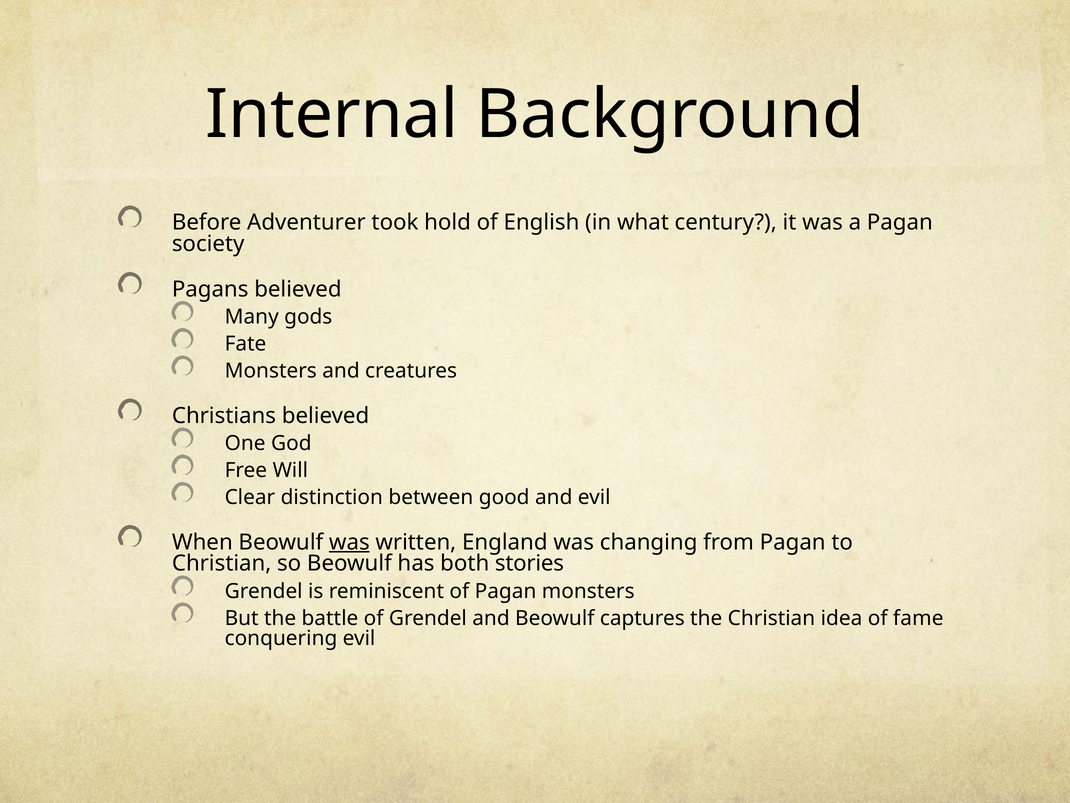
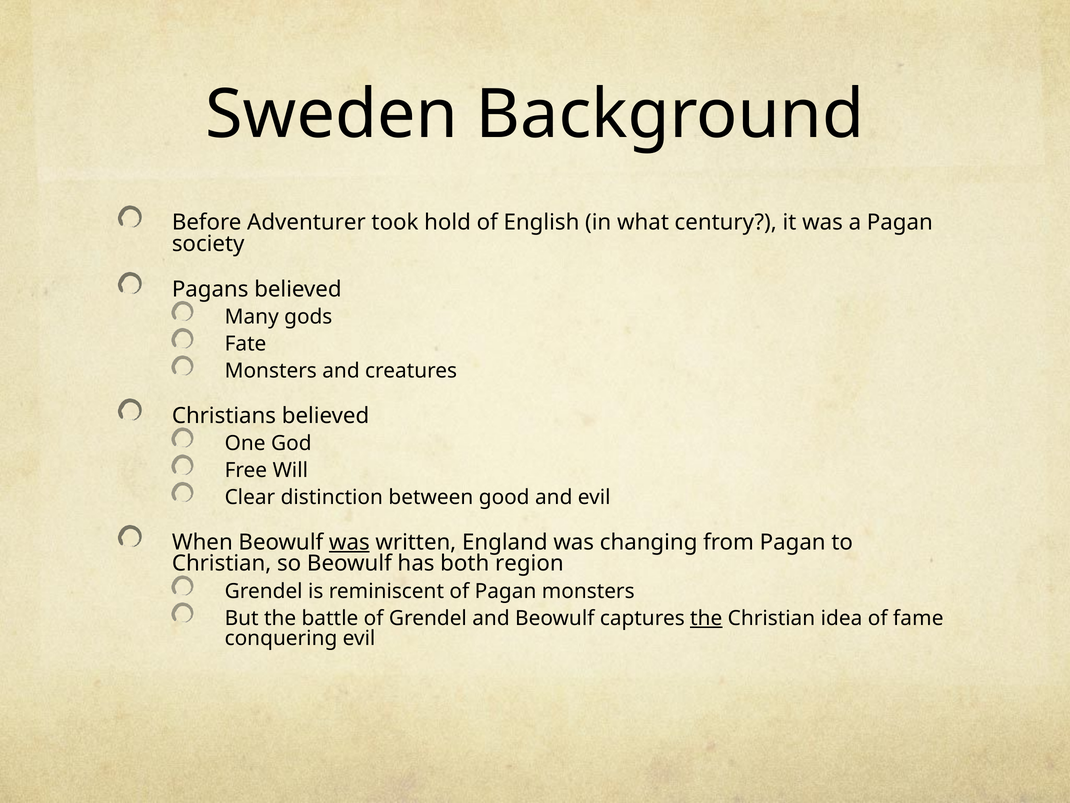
Internal: Internal -> Sweden (332, 114)
stories: stories -> region (529, 563)
the underline: none -> present (706, 618)
